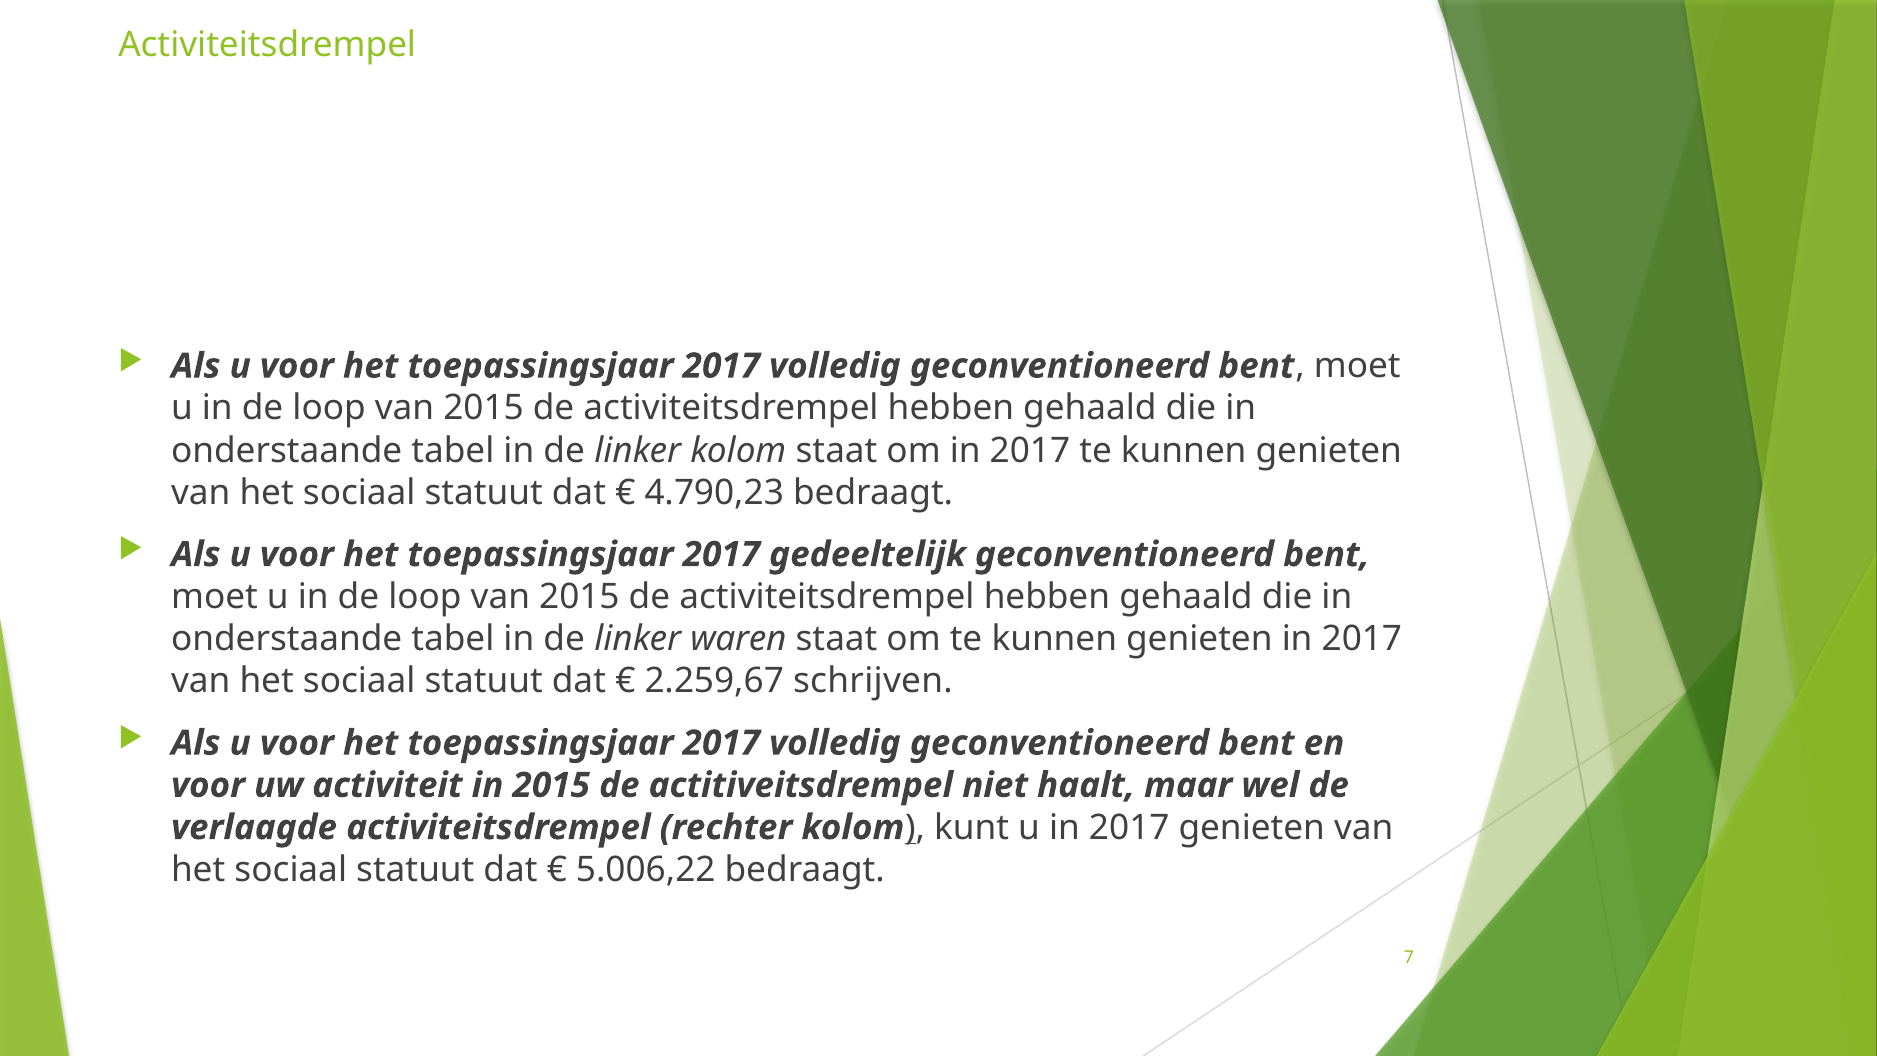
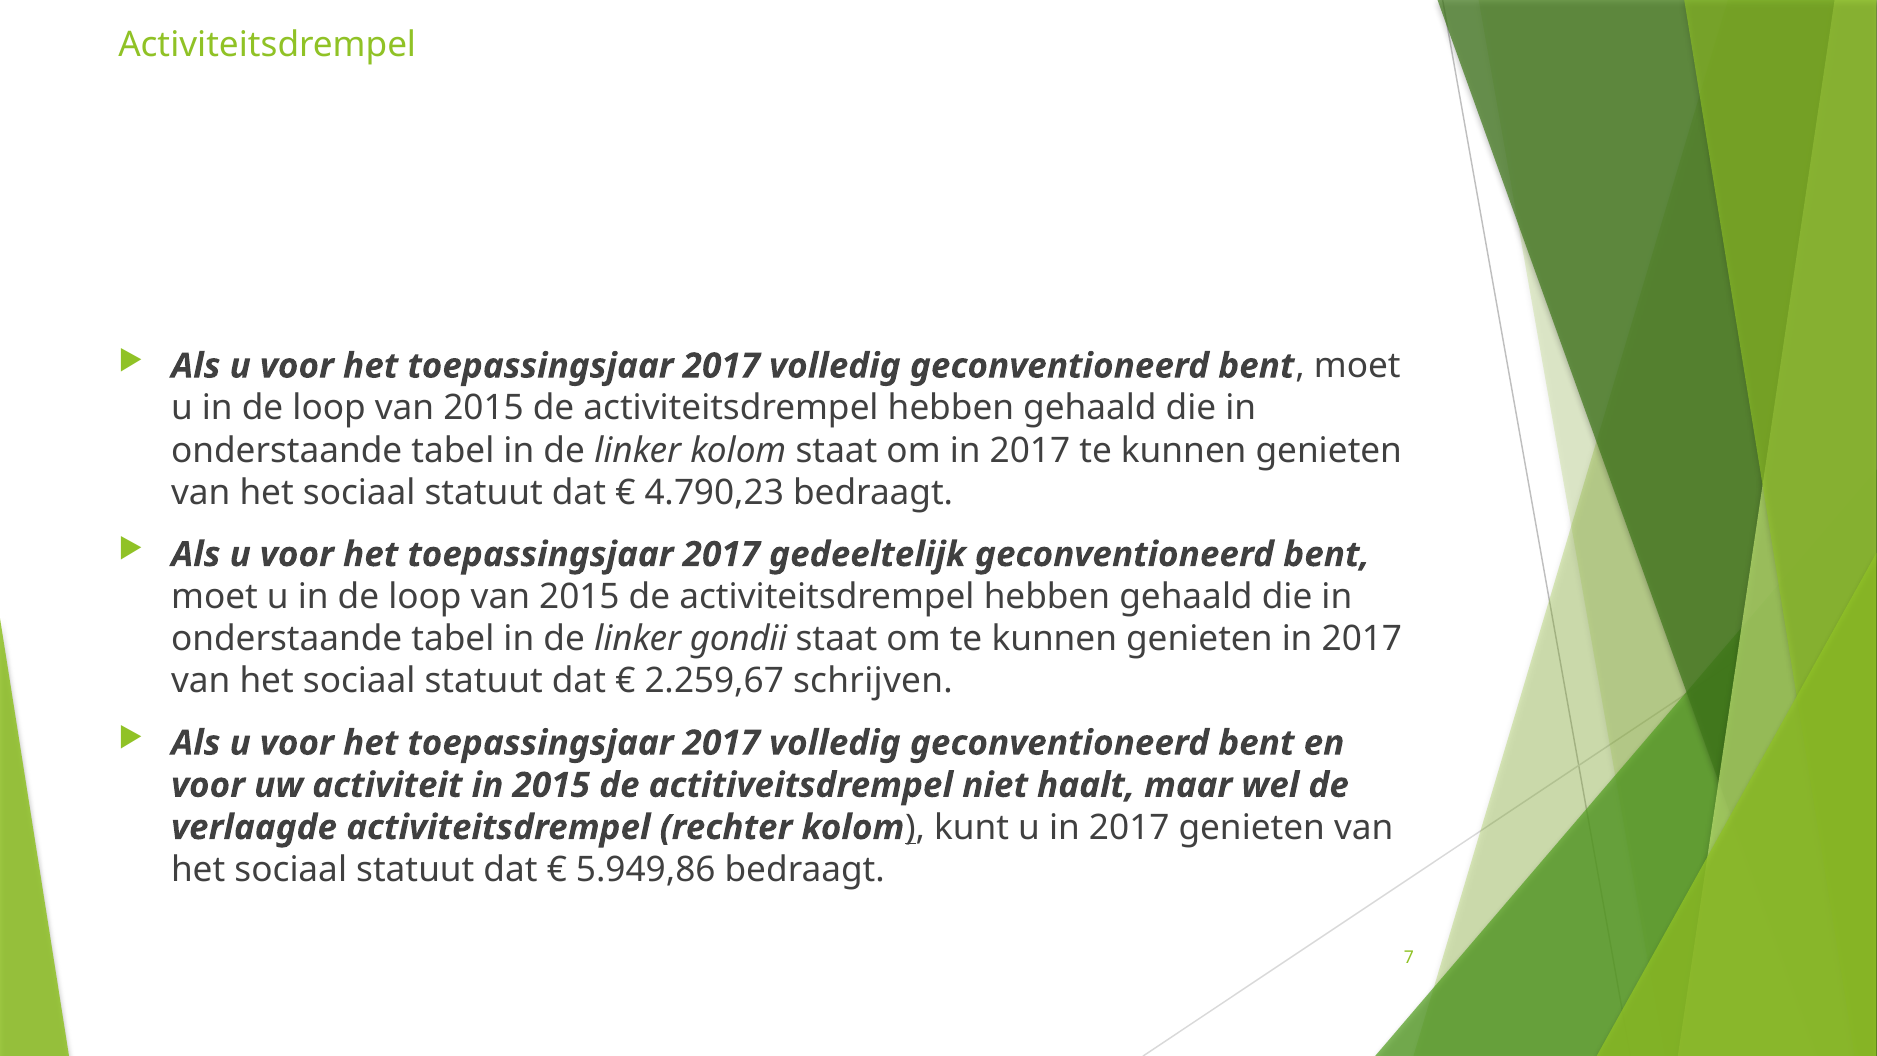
waren: waren -> gondii (738, 639)
5.006,22: 5.006,22 -> 5.949,86 (646, 870)
